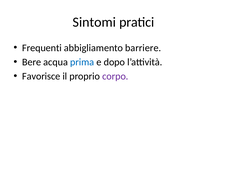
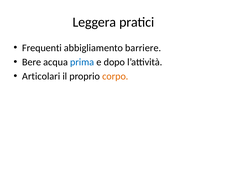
Sintomi: Sintomi -> Leggera (94, 22)
Favorisce: Favorisce -> Articolari (41, 76)
corpo colour: purple -> orange (115, 76)
